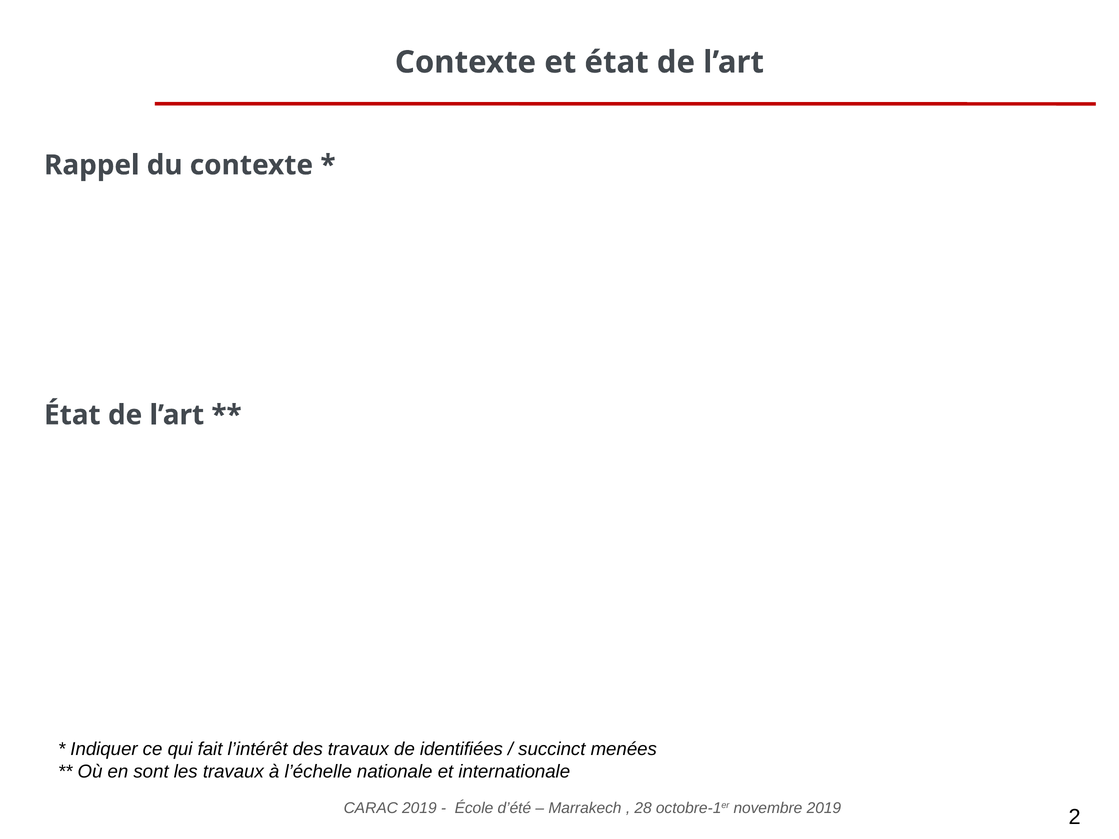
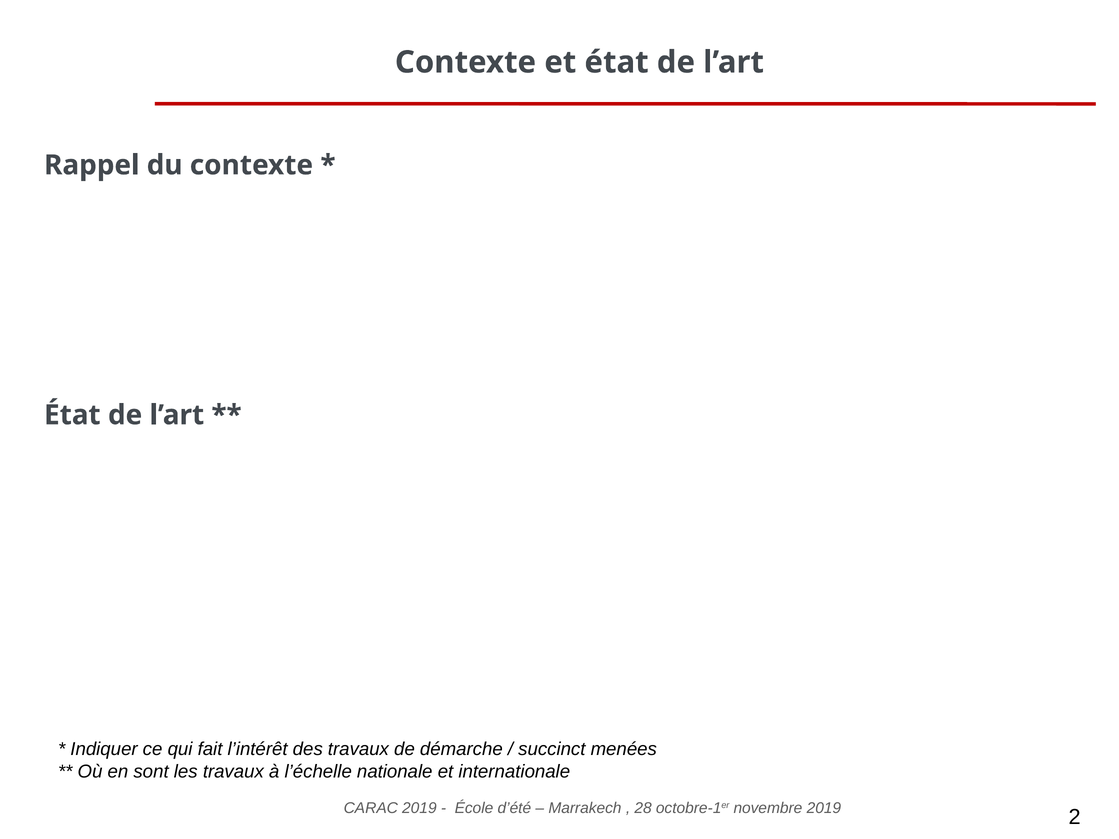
identifiées: identifiées -> démarche (461, 749)
